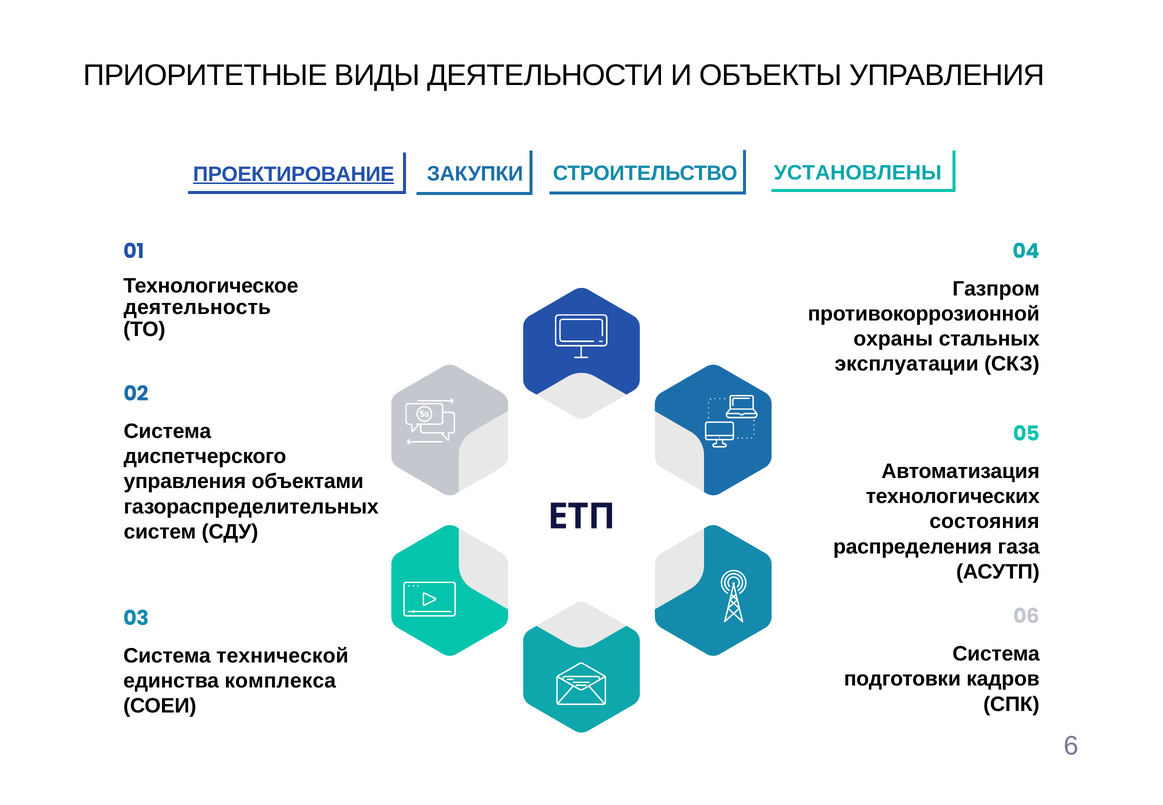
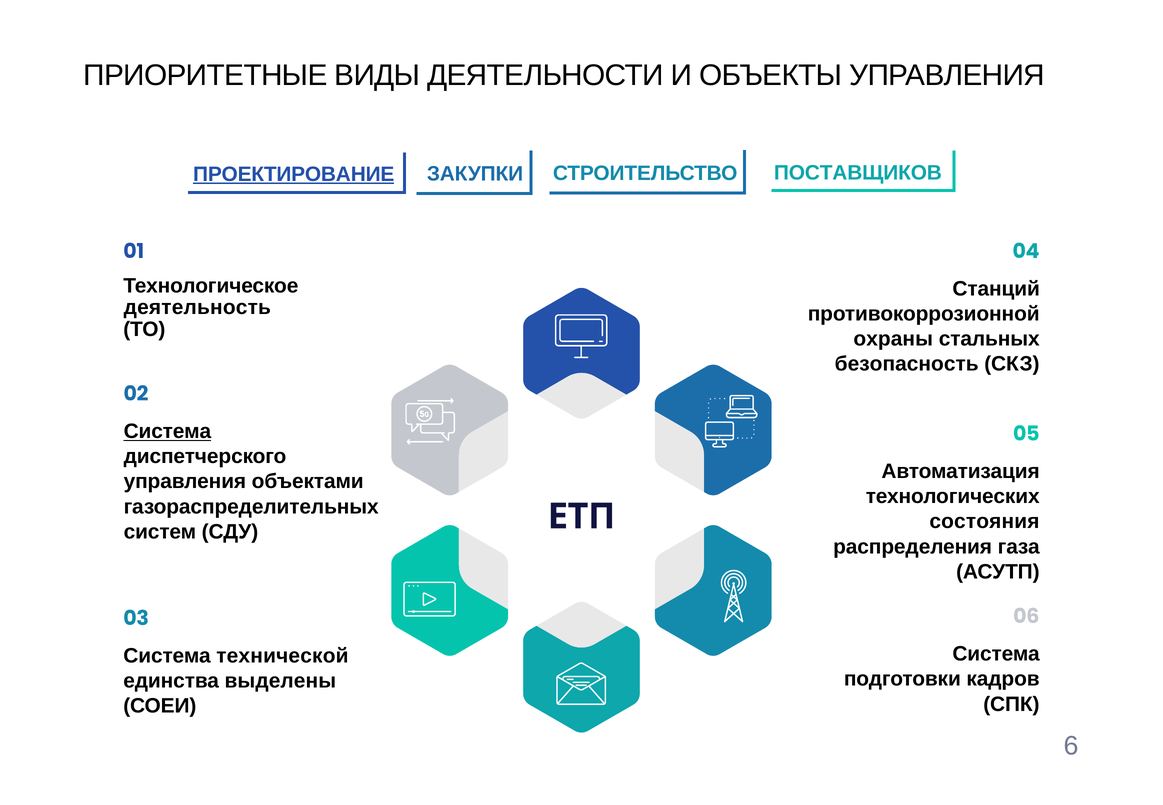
УСТАНОВЛЕНЫ: УСТАНОВЛЕНЫ -> ПОСТАВЩИКОВ (858, 173)
Газпром: Газпром -> Станций (996, 289)
эксплуатации: эксплуатации -> безопасность (907, 364)
Система underline: none -> present (167, 432)
комплекса: комплекса -> выделены (280, 681)
